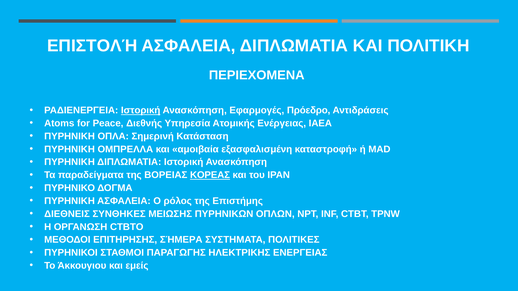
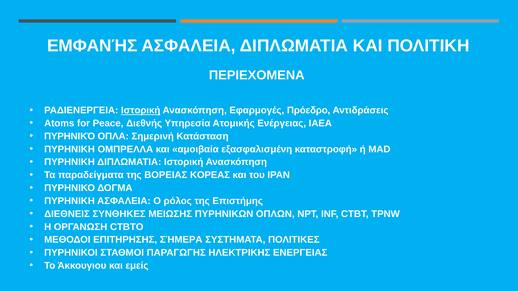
ΕΠΙΣΤΟΛΉ: ΕΠΙΣΤΟΛΉ -> ΕΜΦΑΝΉΣ (92, 46)
ΠΥΡΗΝΙΚΗ: ΠΥΡΗΝΙΚΗ -> ΠΥΡΗΝΙΚΌ (70, 136)
ΚΟΡΕΑΣ underline: present -> none (210, 175)
